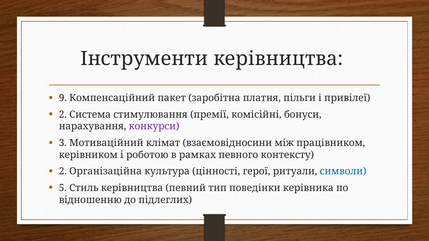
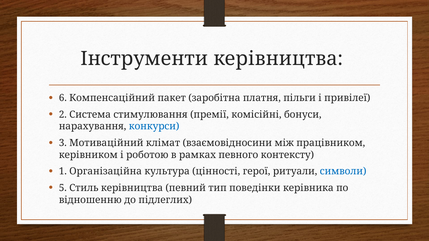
9: 9 -> 6 (63, 98)
конкурси colour: purple -> blue (154, 127)
2: 2 -> 1 (63, 172)
